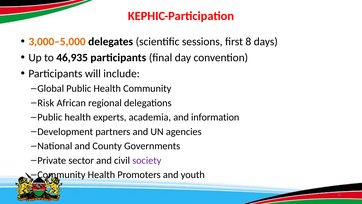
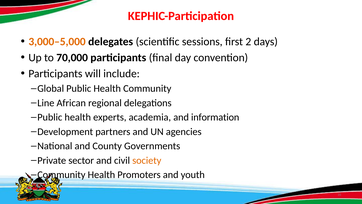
8: 8 -> 2 (248, 42)
46,935: 46,935 -> 70,000 (72, 58)
Risk: Risk -> Line (46, 103)
society colour: purple -> orange (147, 160)
